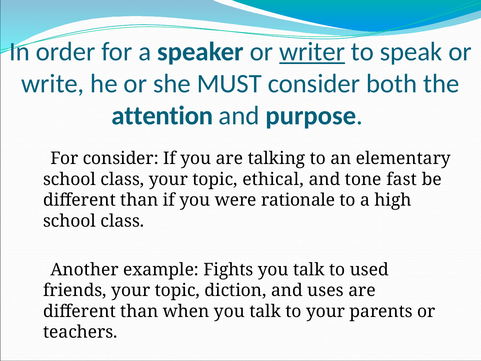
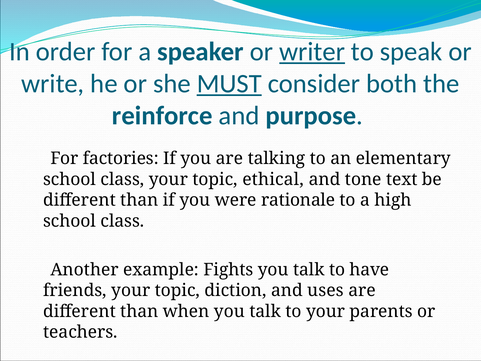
MUST underline: none -> present (229, 84)
attention: attention -> reinforce (162, 116)
For consider: consider -> factories (121, 158)
fast: fast -> text (402, 179)
used: used -> have (369, 269)
